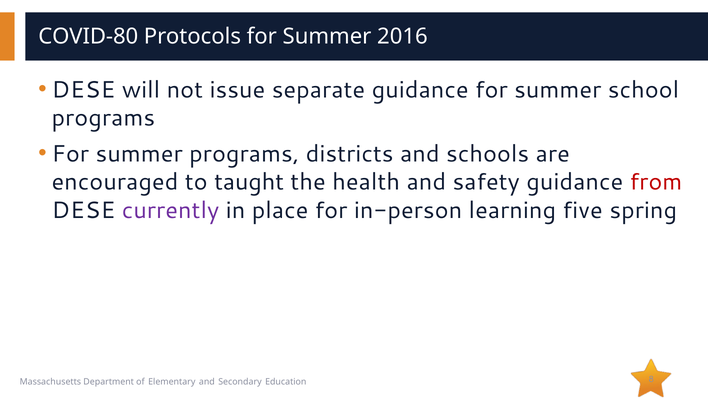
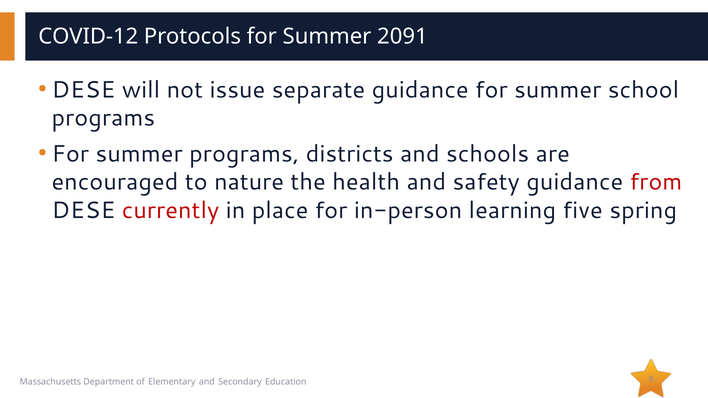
COVID-80: COVID-80 -> COVID-12 (88, 36)
2016: 2016 -> 2091 (402, 36)
taught: taught -> nature (249, 182)
currently colour: purple -> red (171, 211)
